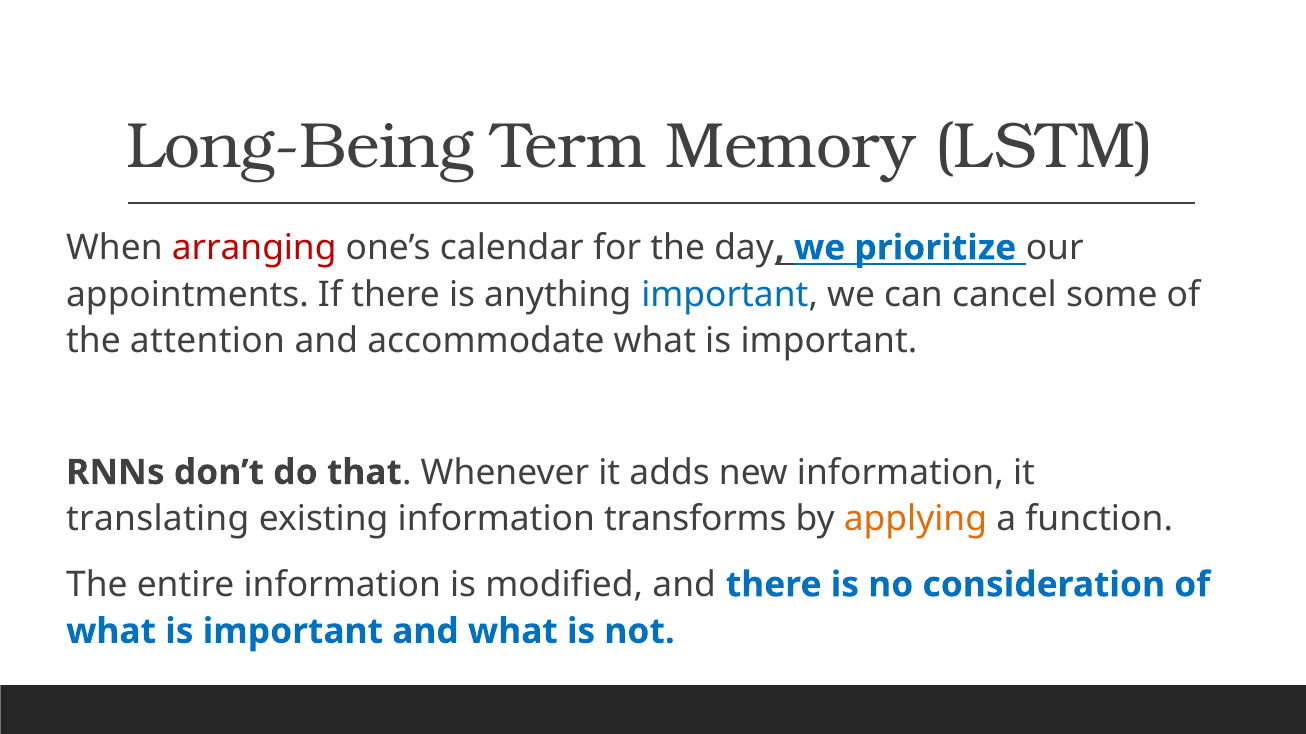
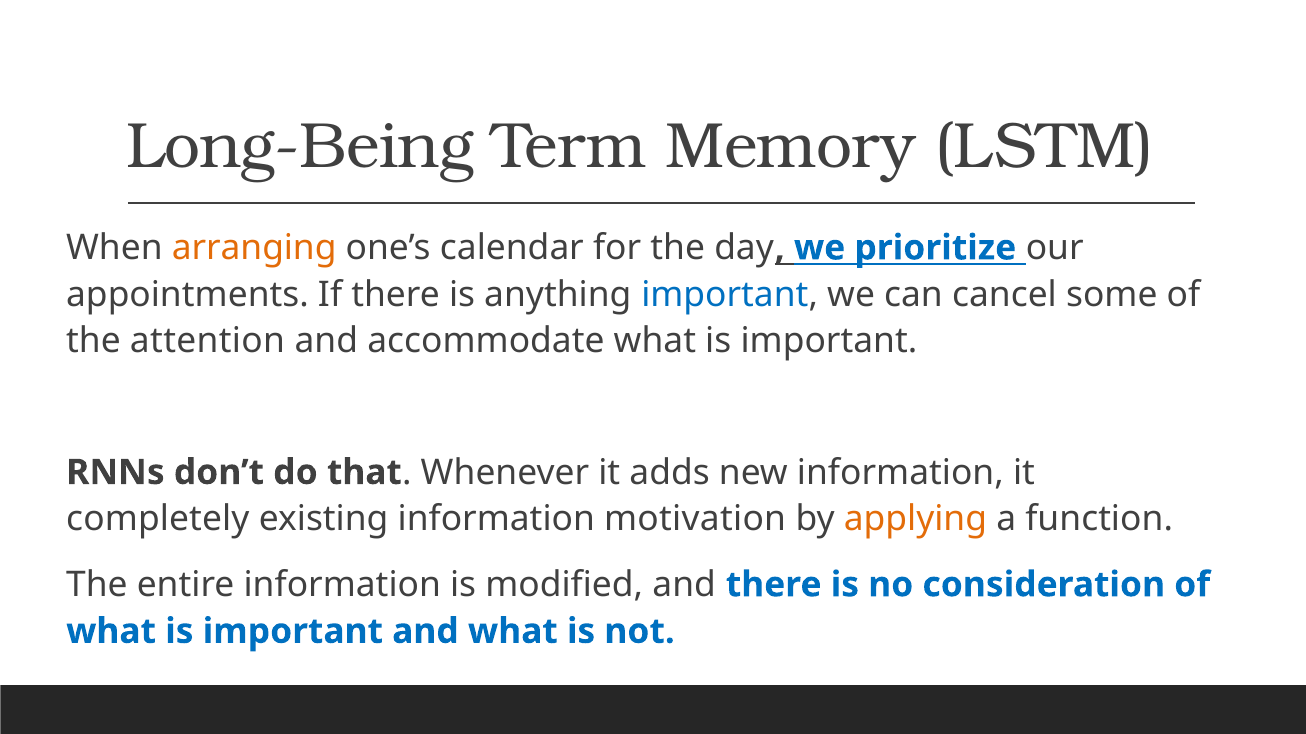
arranging colour: red -> orange (254, 248)
translating: translating -> completely (158, 519)
transforms: transforms -> motivation (695, 519)
